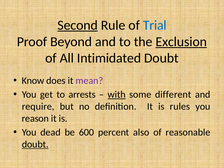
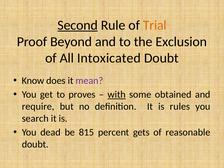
Trial colour: blue -> orange (155, 25)
Exclusion underline: present -> none (181, 42)
Intimidated: Intimidated -> Intoxicated (109, 58)
arrests: arrests -> proves (82, 95)
different: different -> obtained (173, 95)
reason: reason -> search (35, 118)
600: 600 -> 815 (86, 132)
also: also -> gets (141, 132)
doubt underline: present -> none (35, 144)
